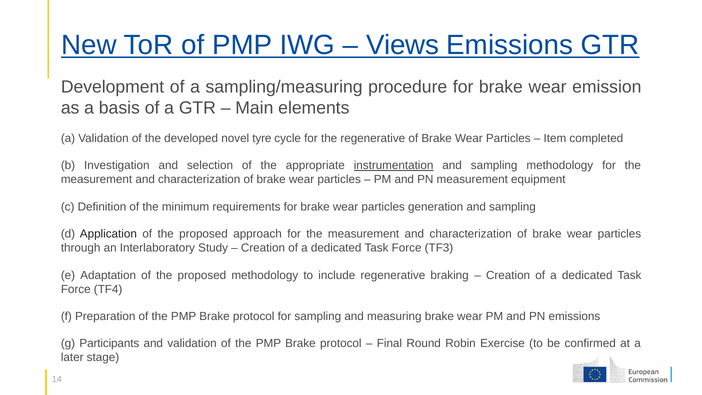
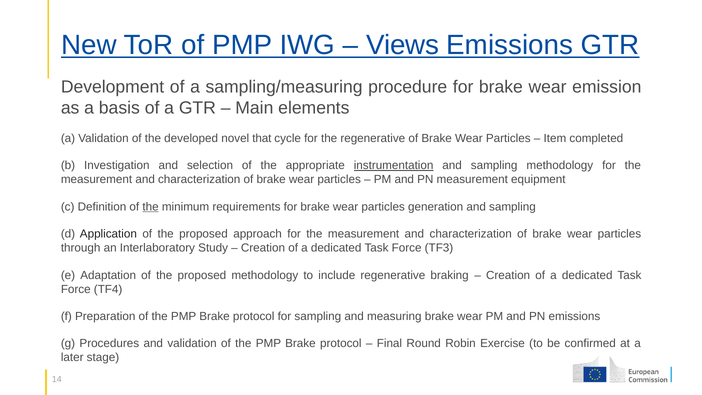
tyre: tyre -> that (262, 138)
the underline: none -> present (151, 207)
Participants: Participants -> Procedures (109, 343)
